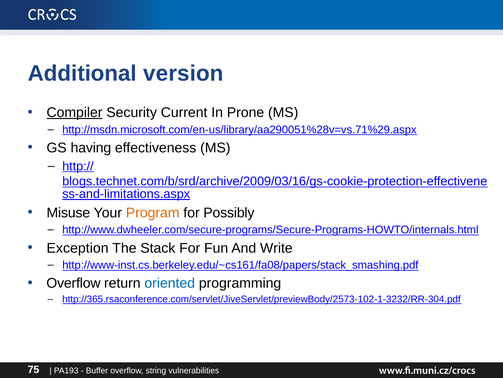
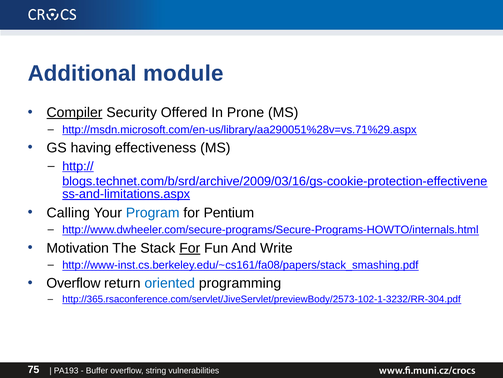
version: version -> module (183, 73)
Current: Current -> Offered (184, 112)
Misuse: Misuse -> Calling (68, 212)
Program colour: orange -> blue (153, 212)
Possibly: Possibly -> Pentium (229, 212)
Exception: Exception -> Motivation (78, 248)
For underline: none -> present (190, 248)
